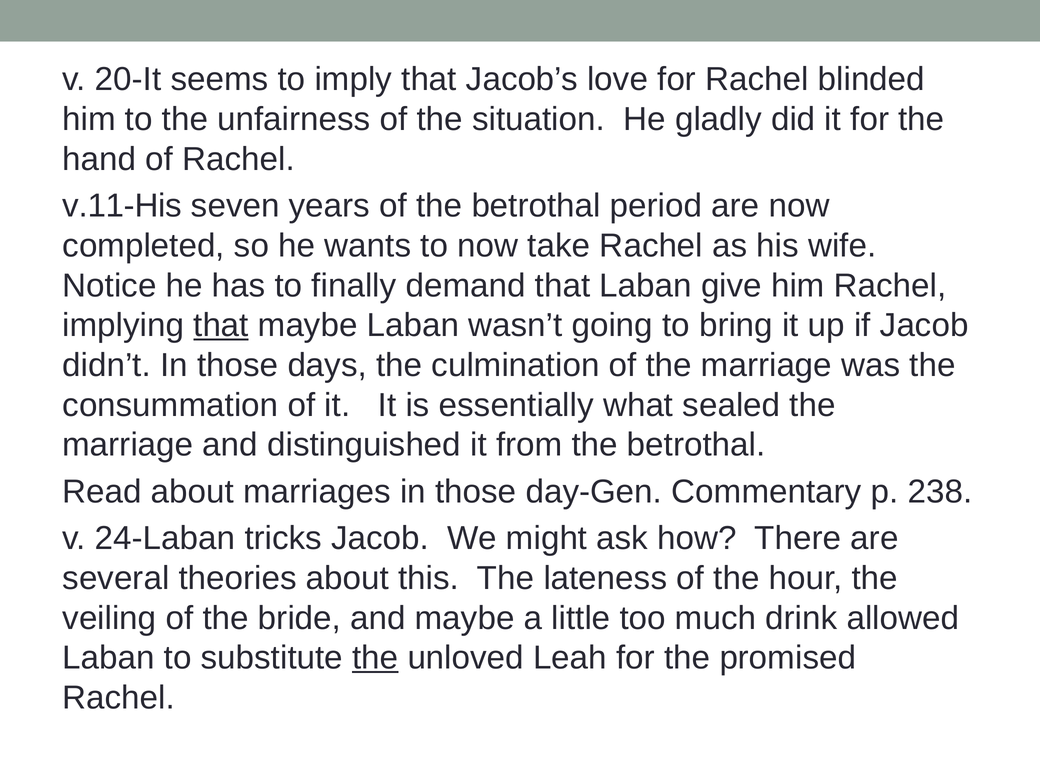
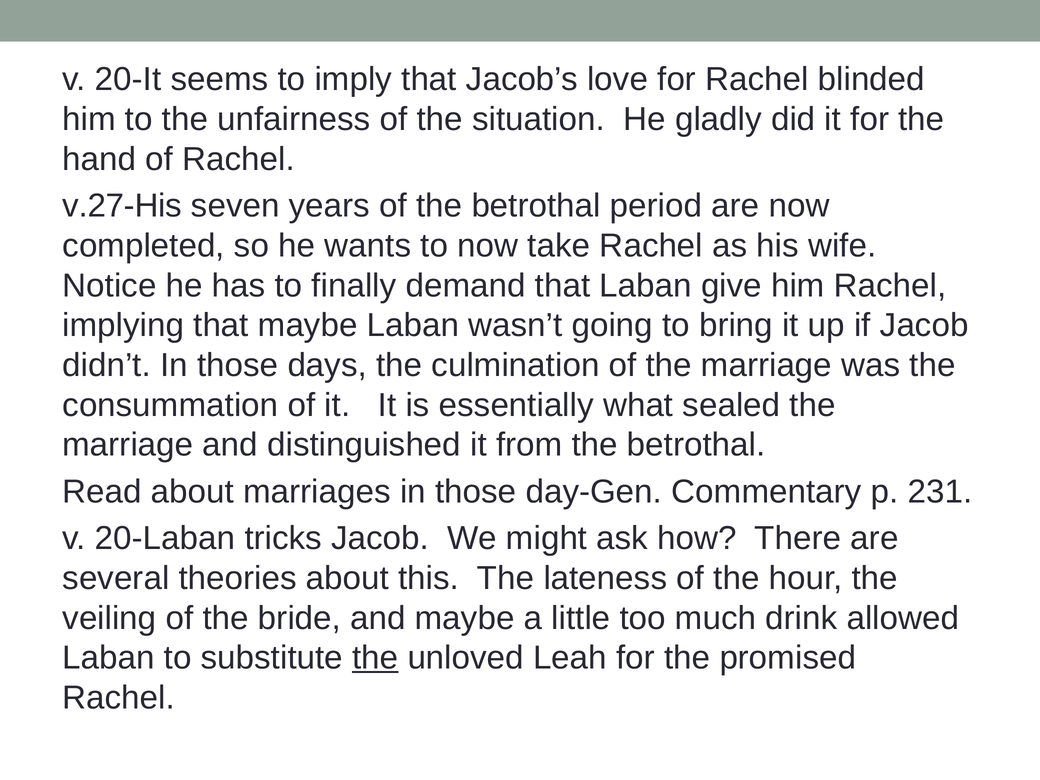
v.11-His: v.11-His -> v.27-His (122, 206)
that underline: present -> none (221, 325)
238: 238 -> 231 (940, 492)
24-Laban: 24-Laban -> 20-Laban (165, 538)
